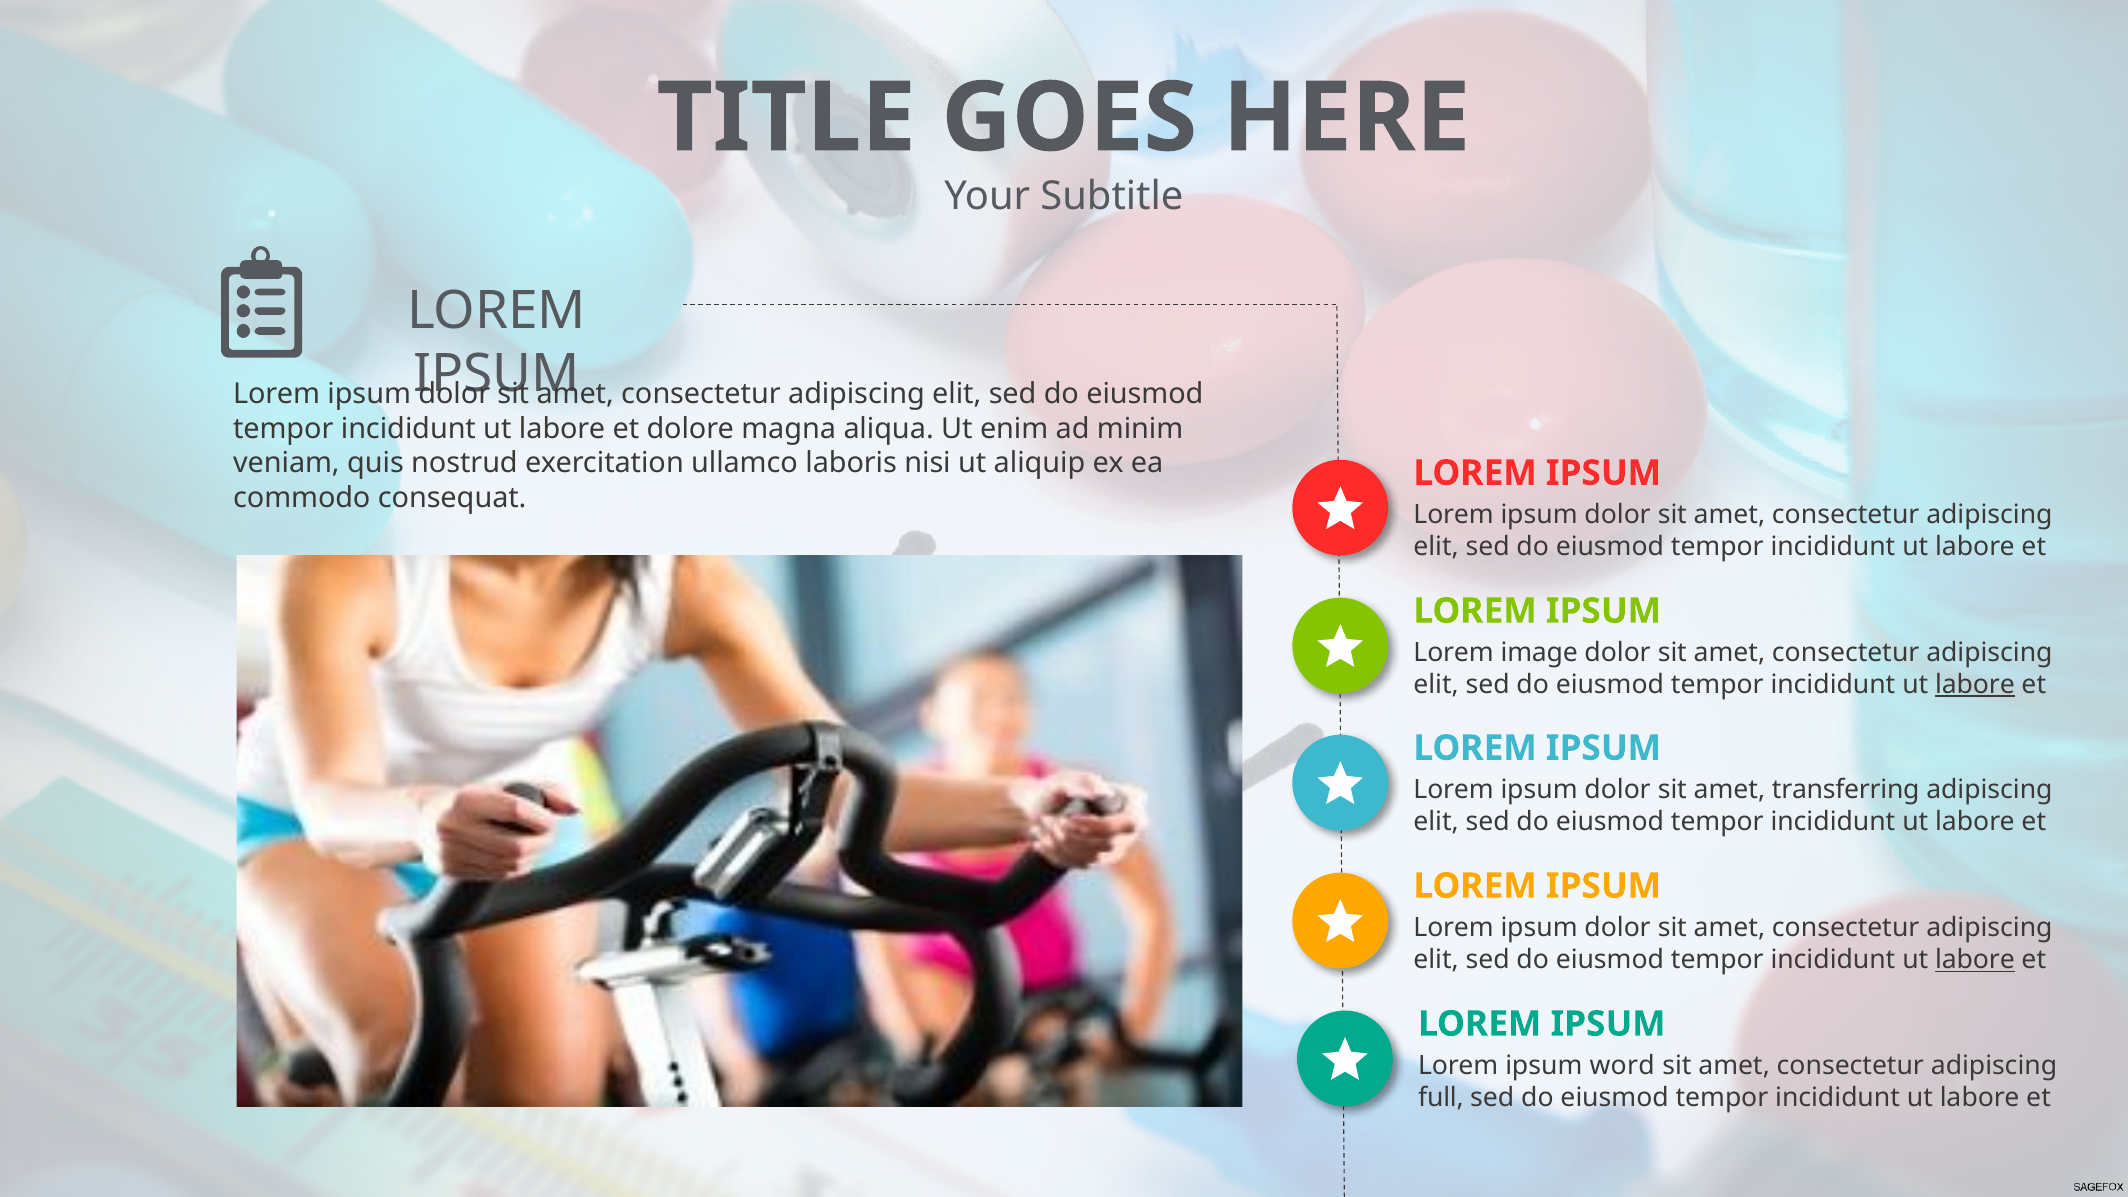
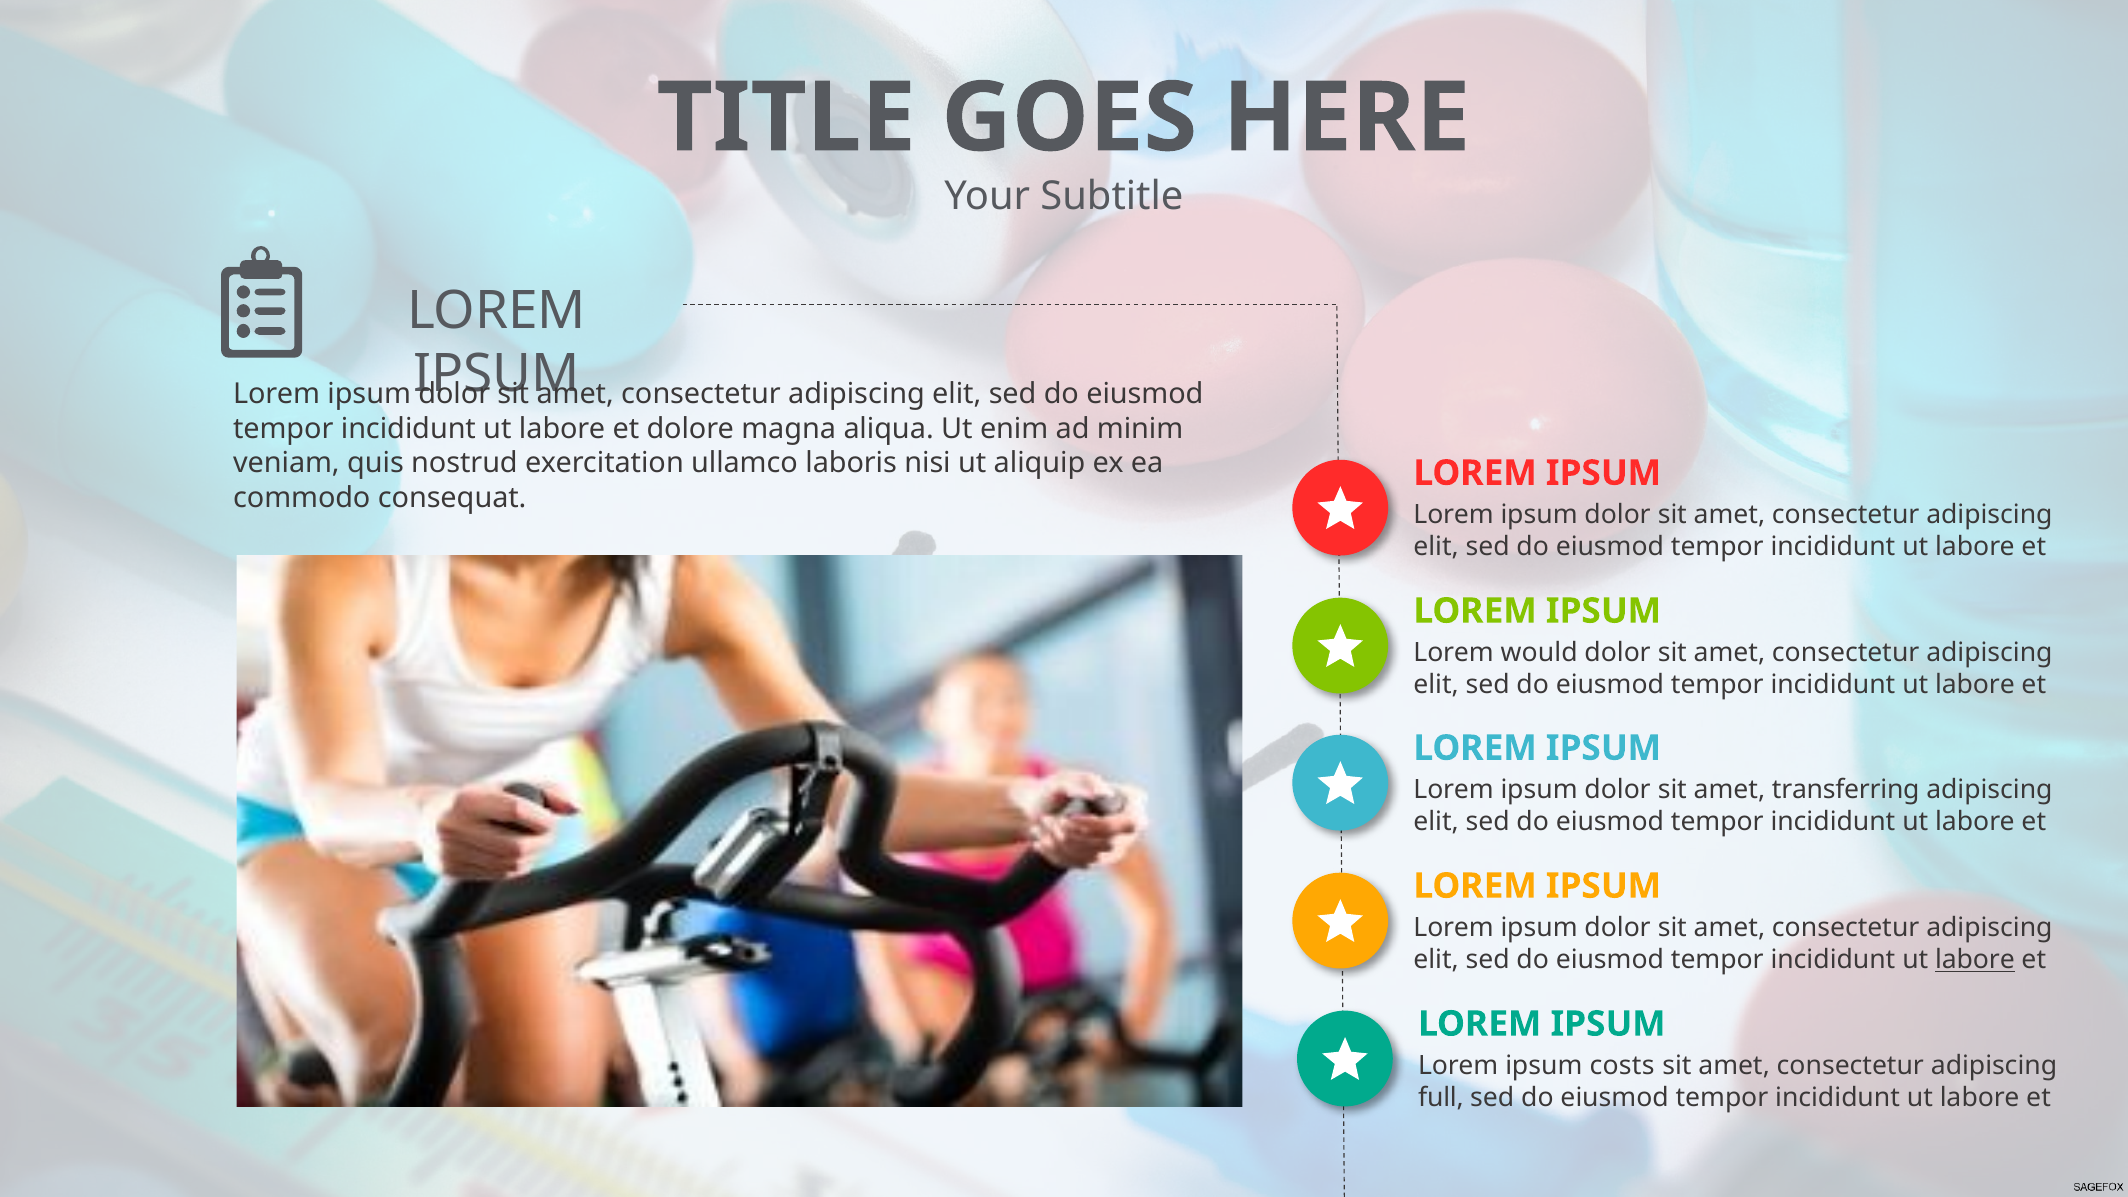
image: image -> would (1539, 653)
labore underline: present -> none (1975, 685)
word: word -> costs (1622, 1066)
